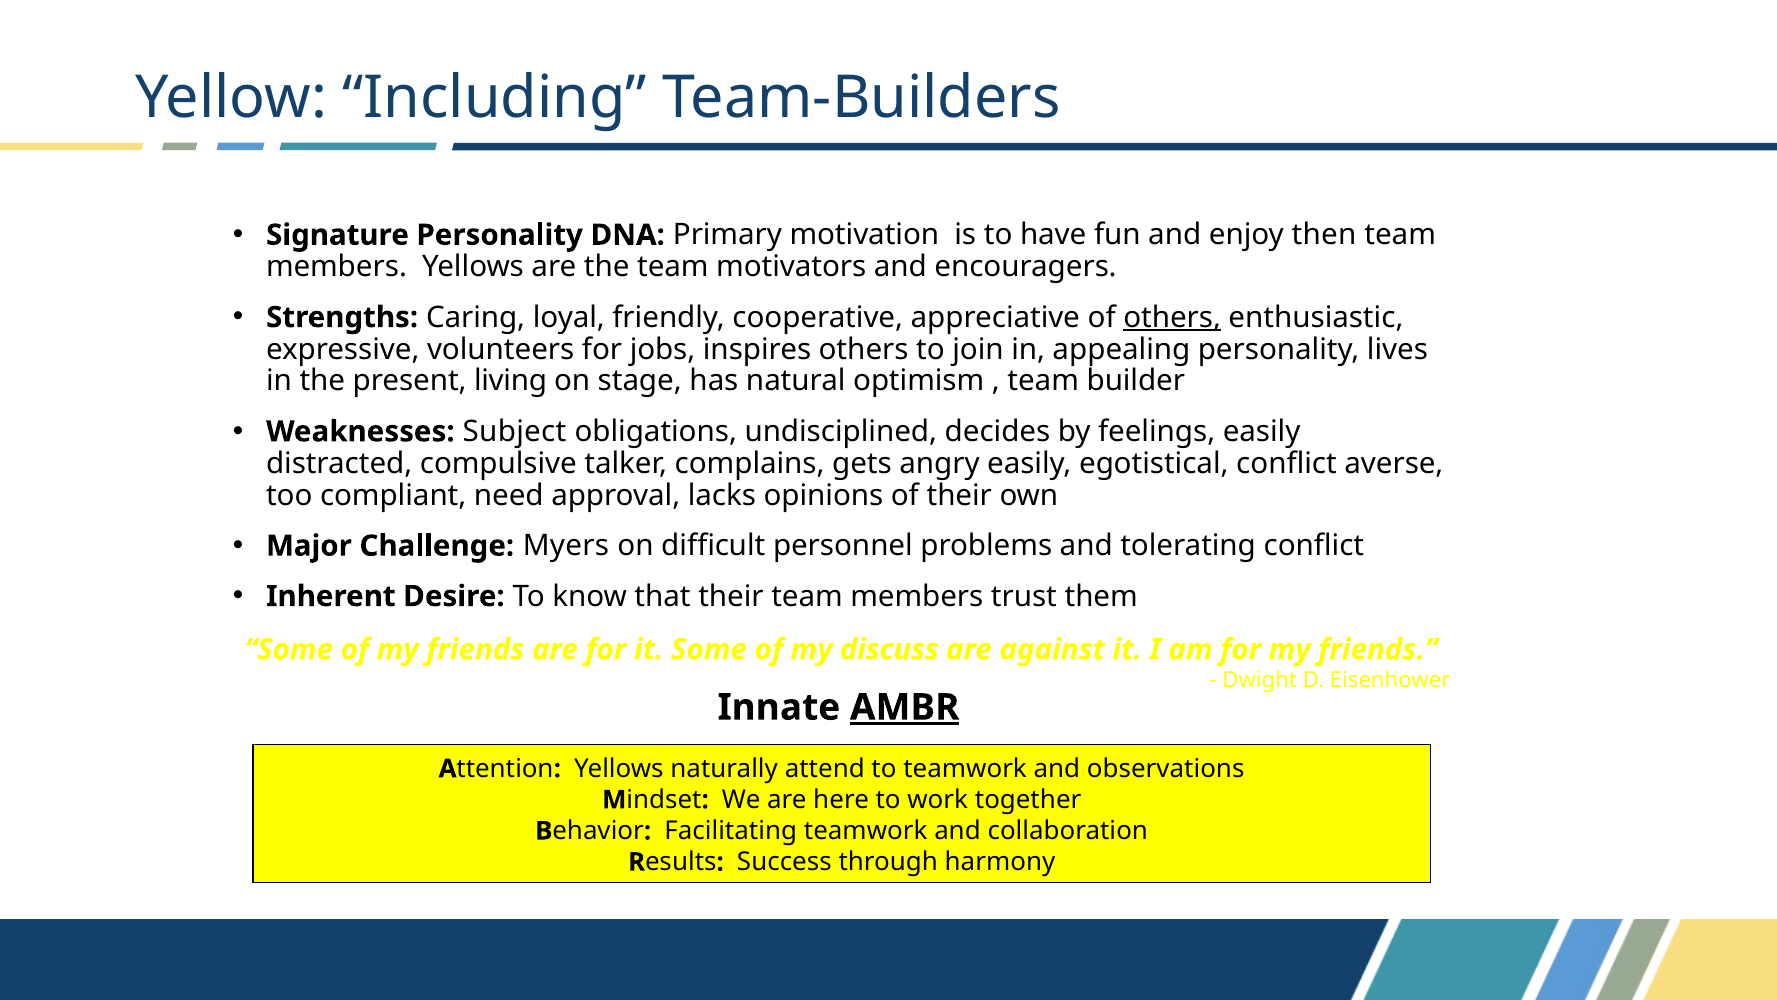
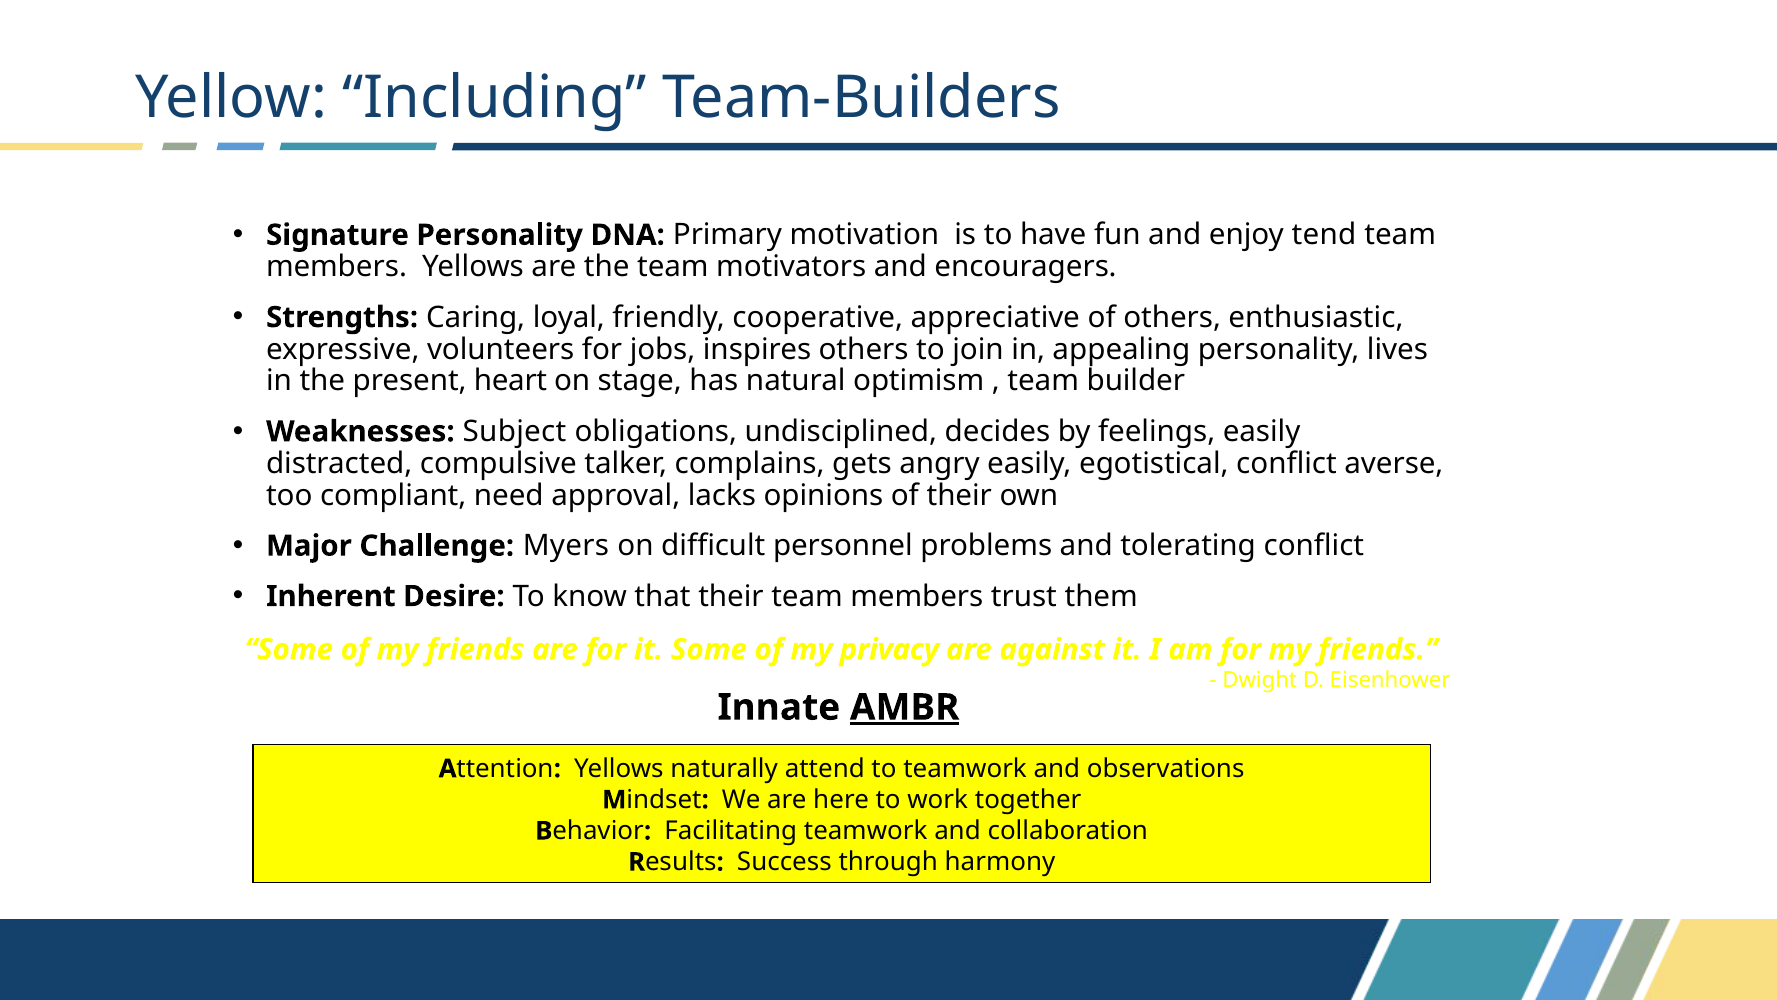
then: then -> tend (1324, 235)
others underline: present -> none (1172, 317)
living: living -> heart (510, 381)
discuss: discuss -> privacy (889, 649)
